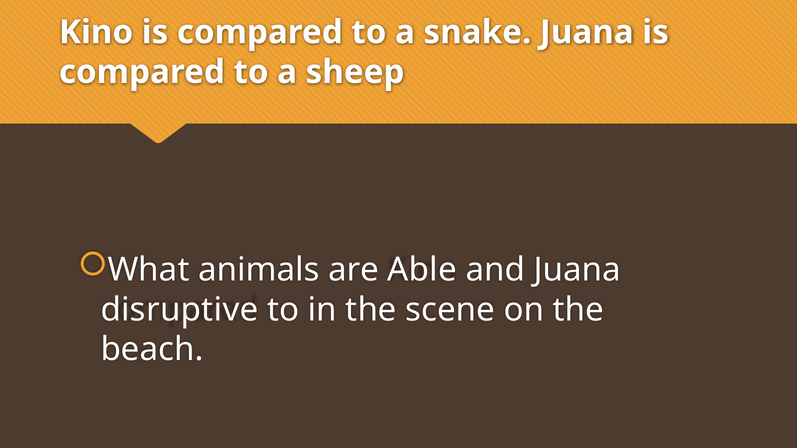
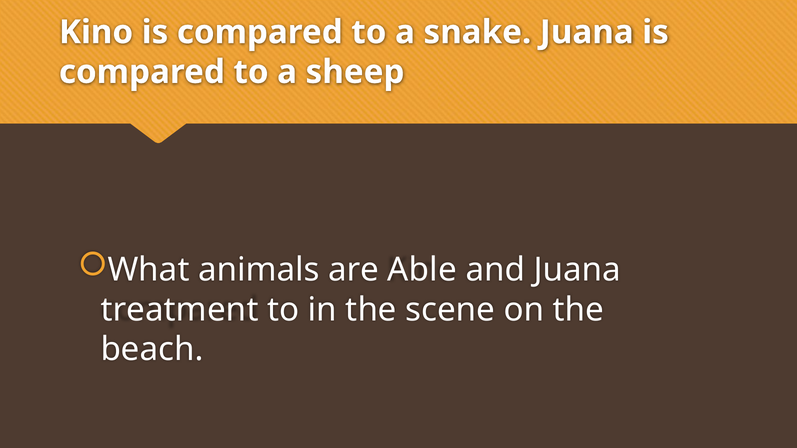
disruptive: disruptive -> treatment (180, 310)
